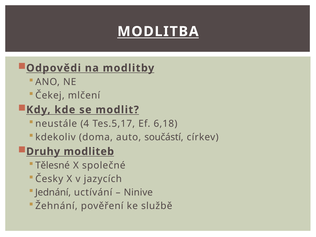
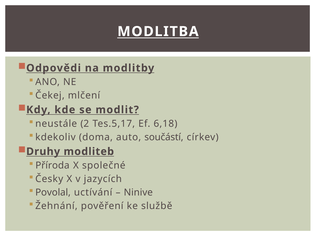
4: 4 -> 2 (85, 124)
Tělesné: Tělesné -> Příroda (52, 165)
Jednání: Jednání -> Povolal (53, 192)
